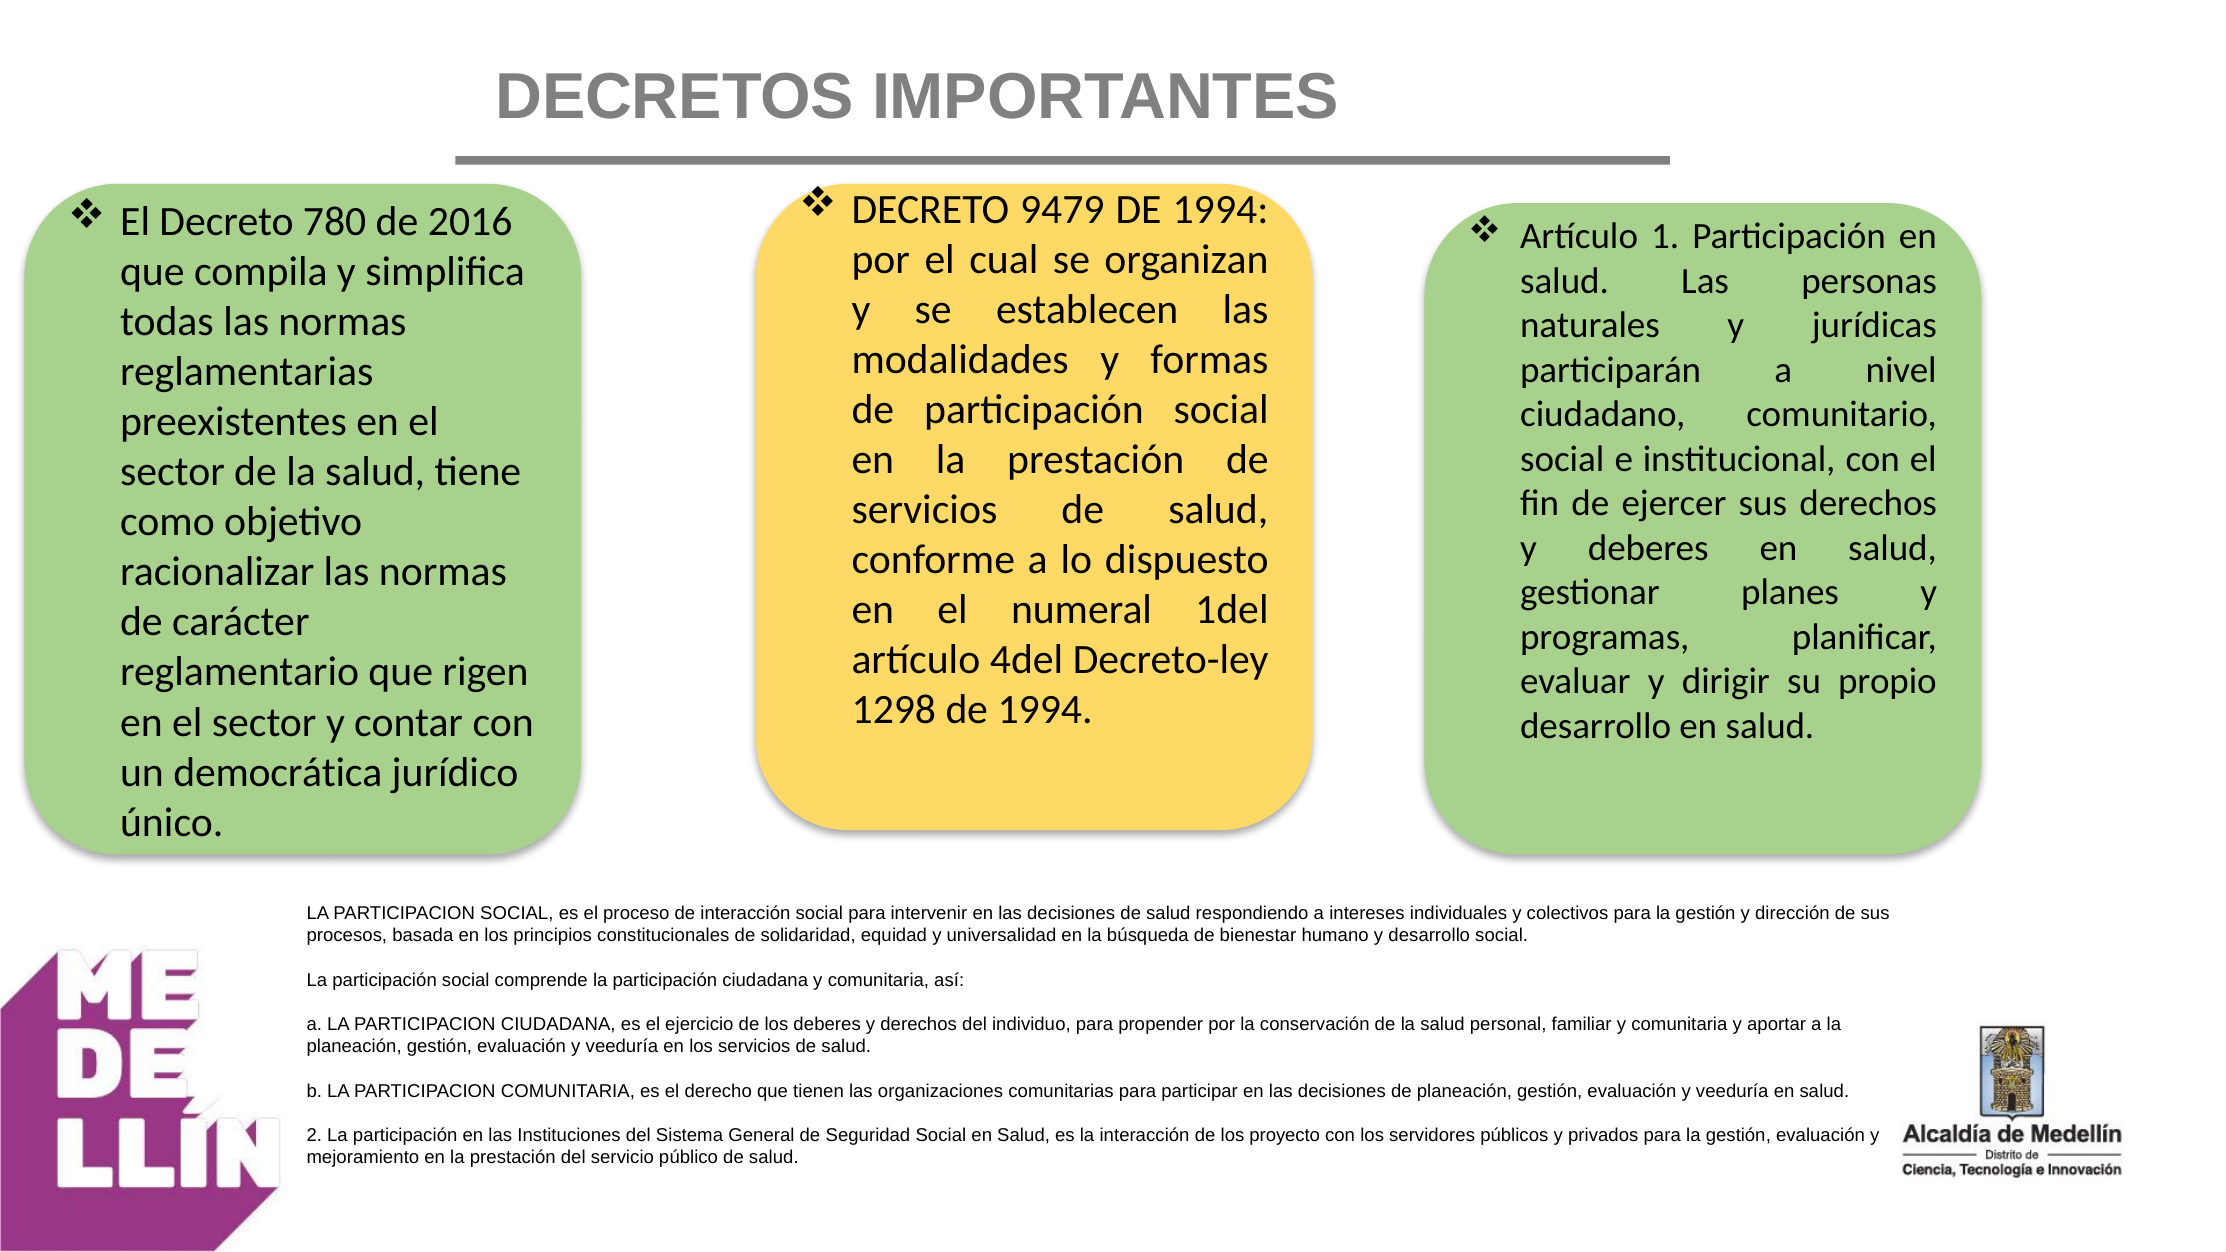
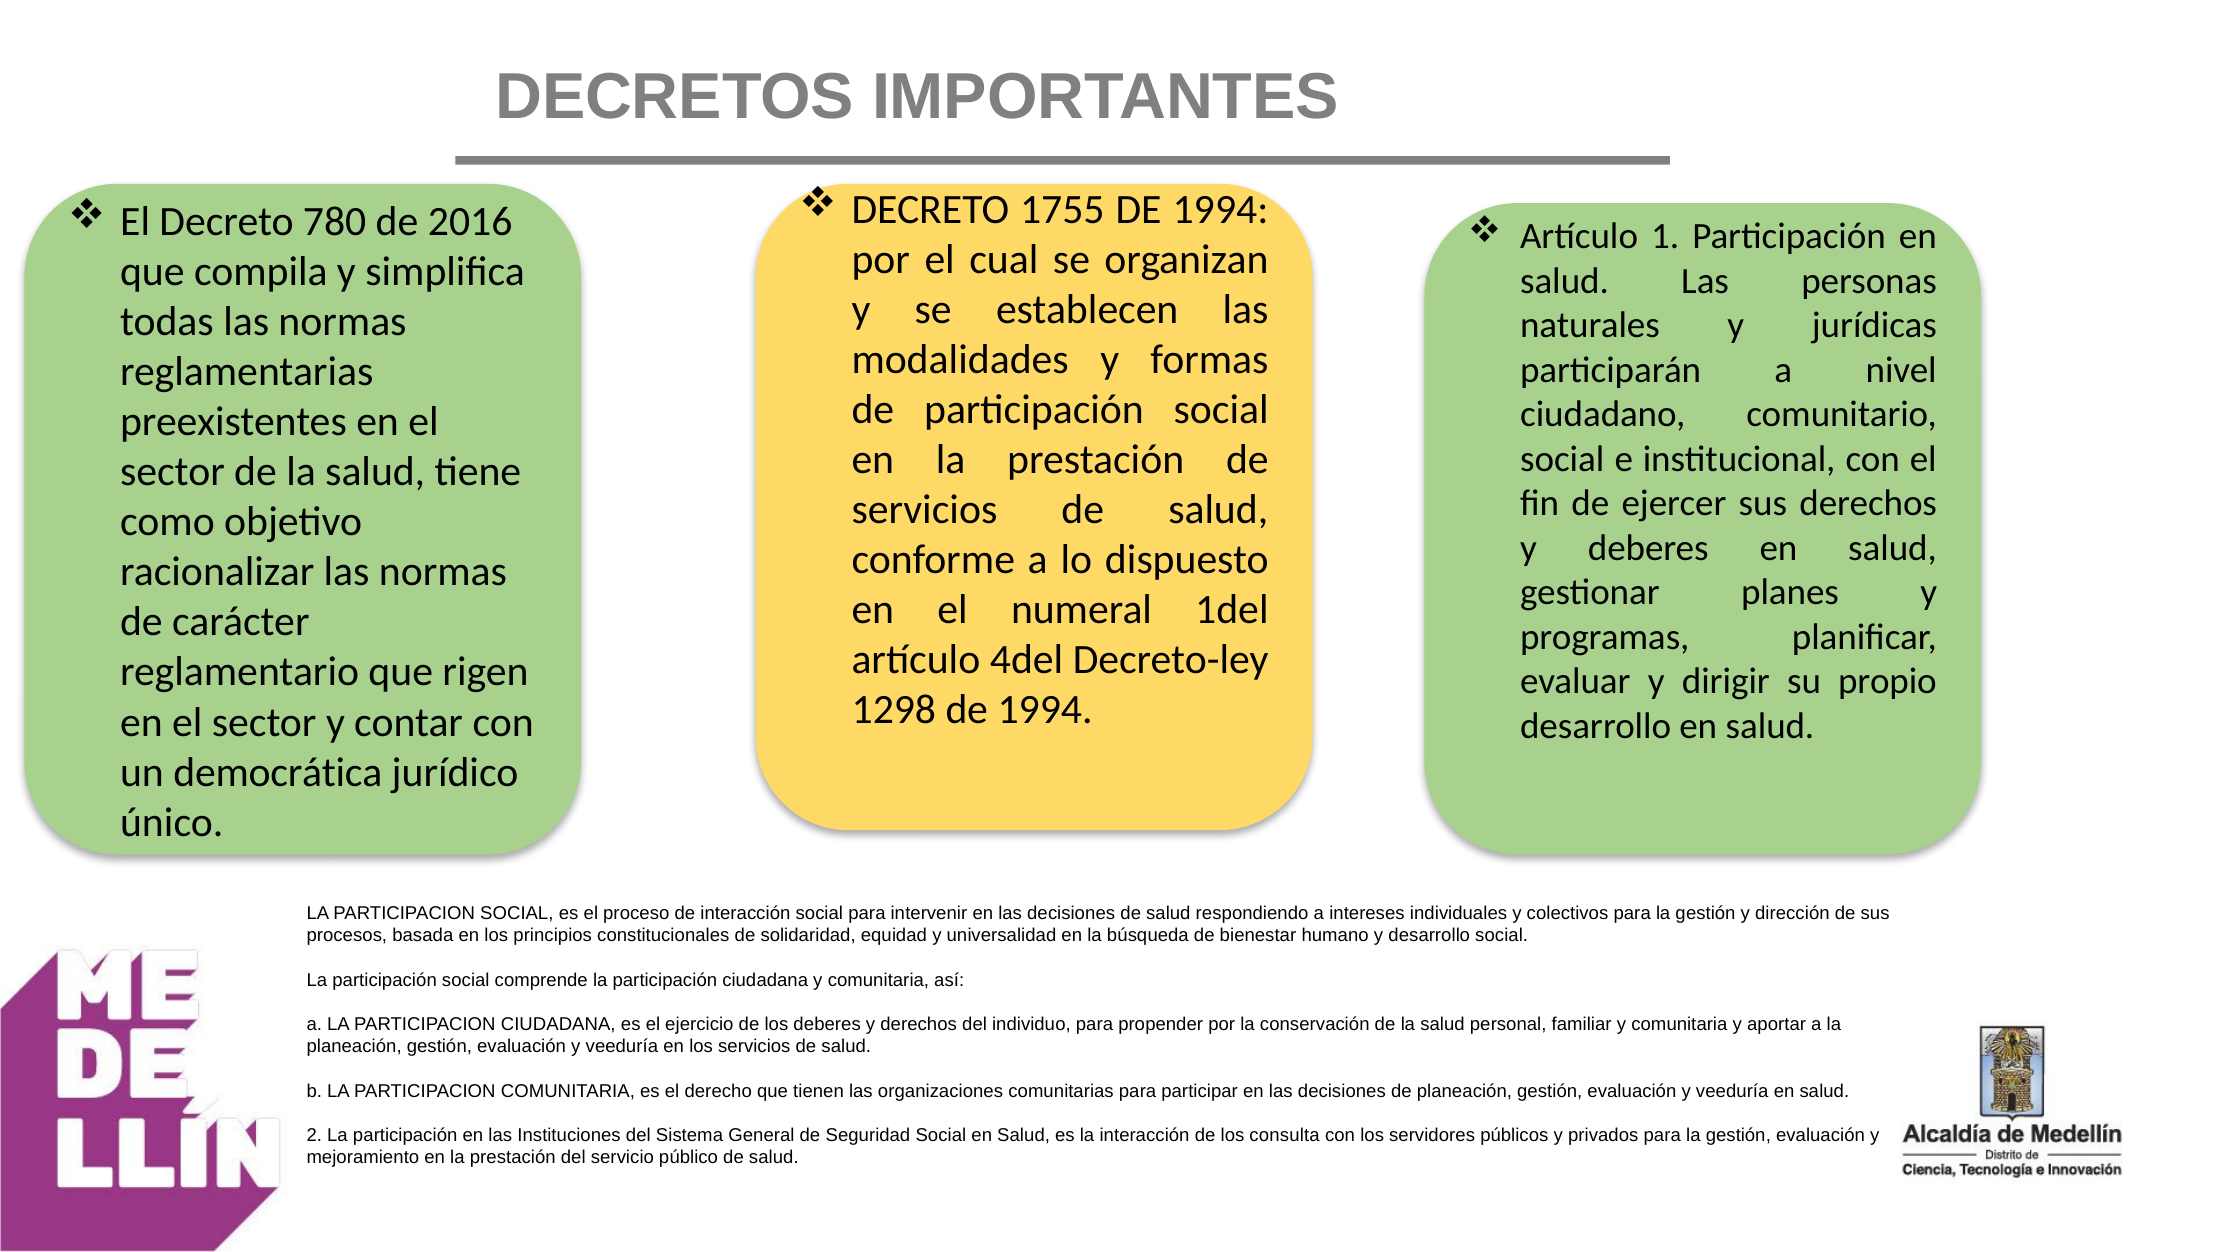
9479: 9479 -> 1755 (1062, 209)
proyecto: proyecto -> consulta (1285, 1136)
